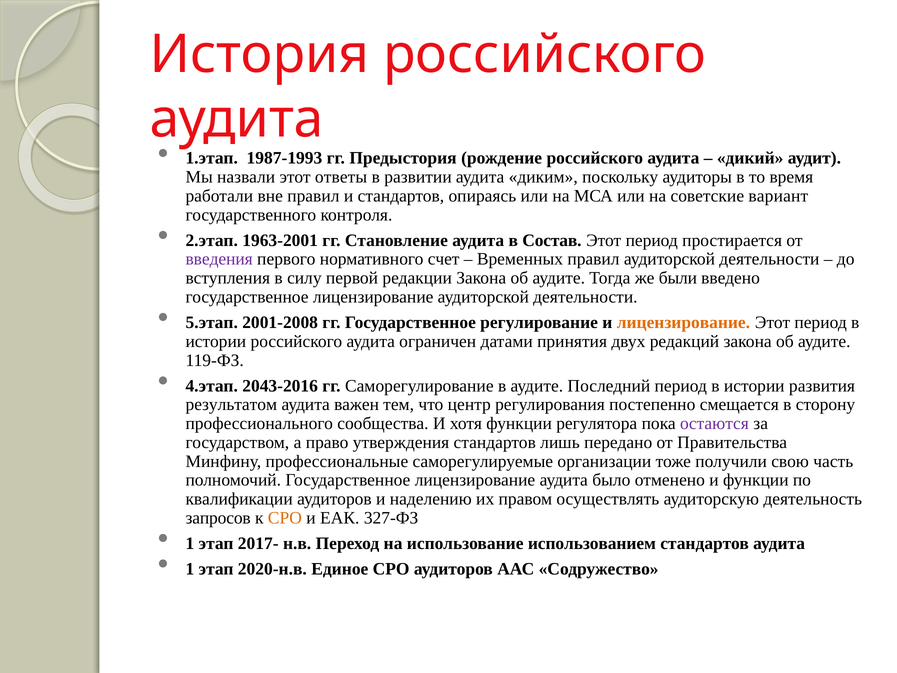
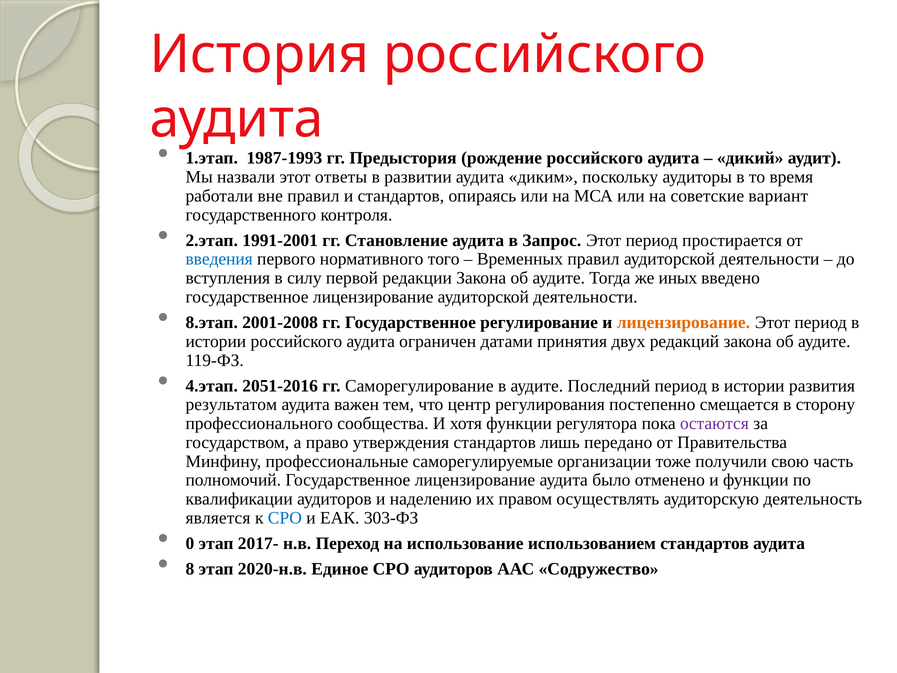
1963-2001: 1963-2001 -> 1991-2001 (280, 240)
Состав: Состав -> Запрос (552, 240)
введения colour: purple -> blue (219, 259)
счет: счет -> того (444, 259)
были: были -> иных (678, 278)
5.этап: 5.этап -> 8.этап (212, 322)
2043-2016: 2043-2016 -> 2051-2016 (280, 386)
запросов: запросов -> является (218, 518)
СРО colour: orange -> blue (285, 518)
327-ФЗ: 327-ФЗ -> 303-ФЗ (391, 518)
1: 1 -> 0 (190, 543)
1: 1 -> 8 (190, 569)
